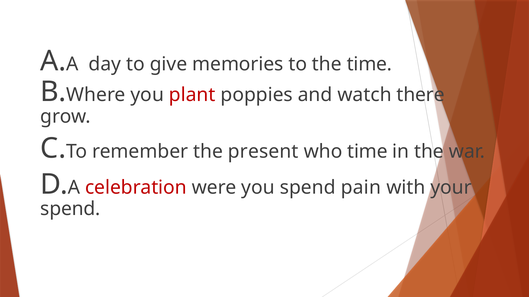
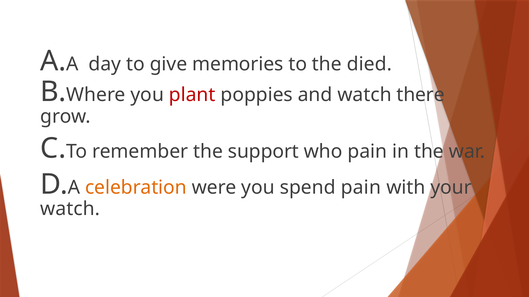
the time: time -> died (369, 64)
present: present -> support (263, 152)
who time: time -> pain (367, 152)
celebration colour: red -> orange (136, 188)
spend: spend -> watch (70, 209)
